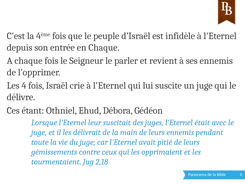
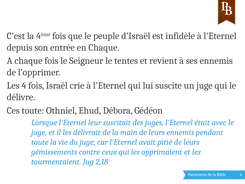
parler: parler -> tentes (126, 61)
Ces étant: étant -> toute (33, 110)
